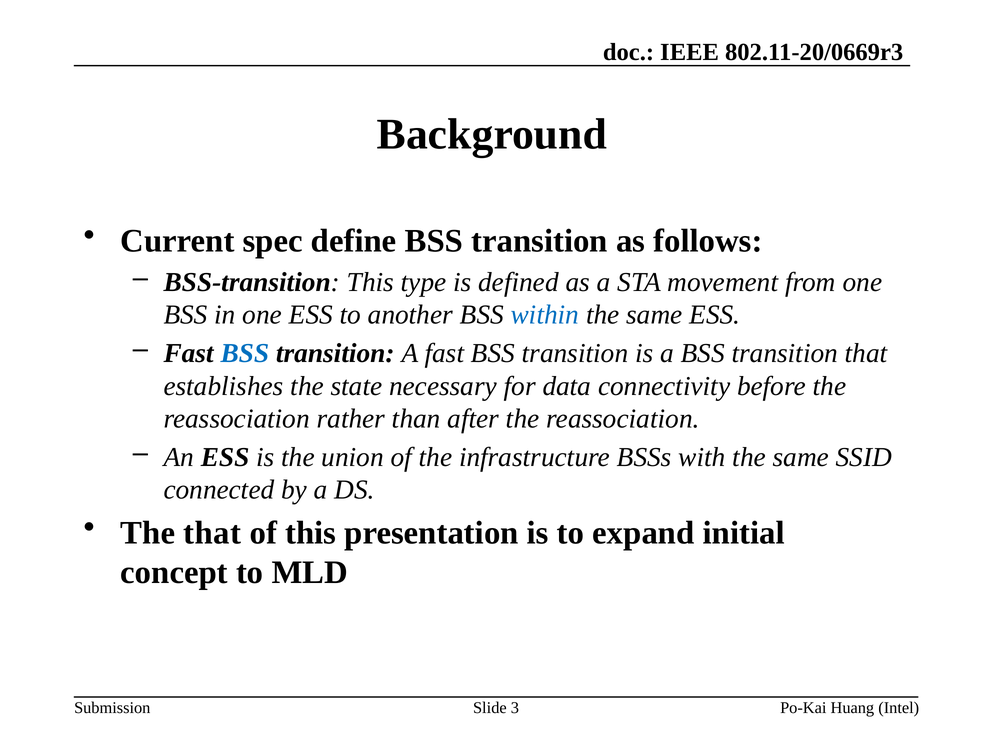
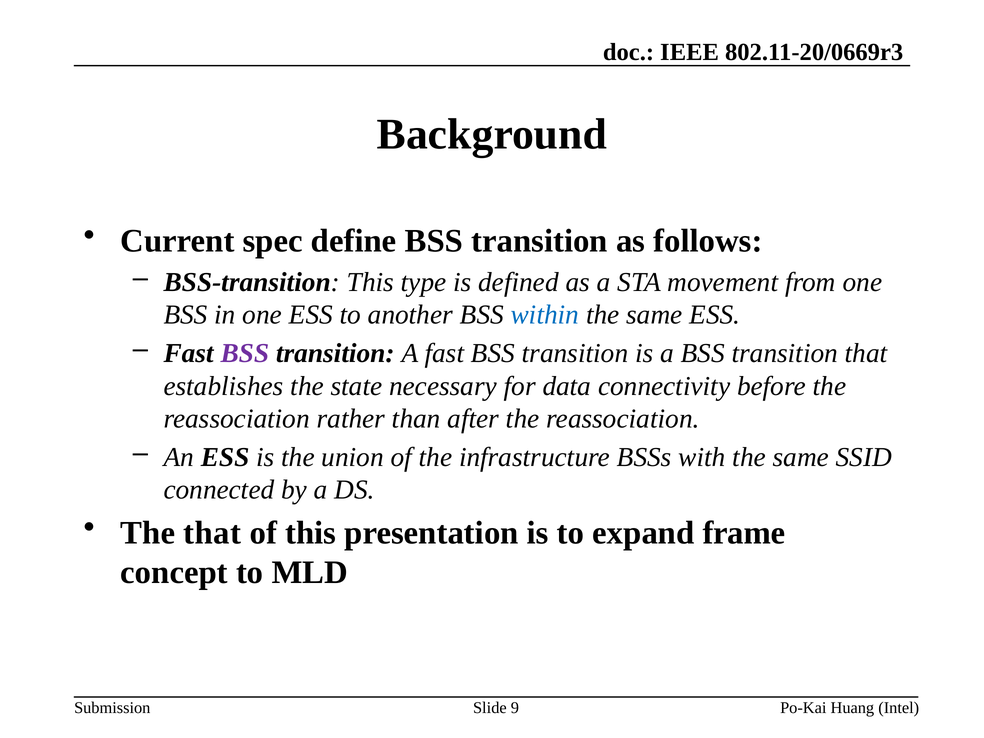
BSS colour: blue -> purple (245, 353)
initial: initial -> frame (744, 533)
3: 3 -> 9 (515, 708)
